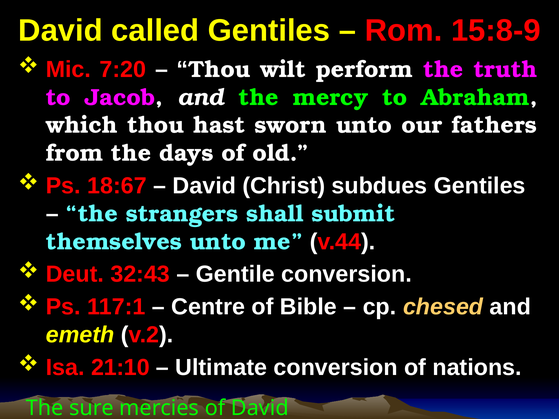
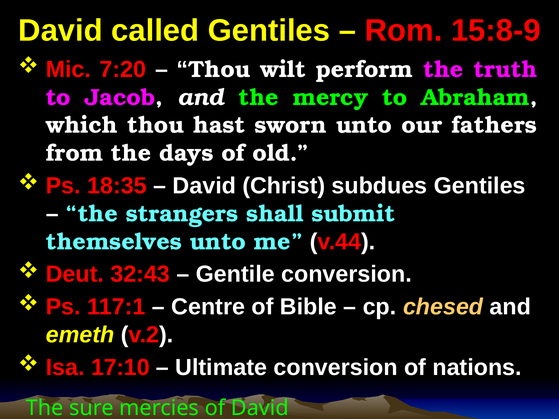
18:67: 18:67 -> 18:35 (117, 186)
21:10: 21:10 -> 17:10 (120, 368)
